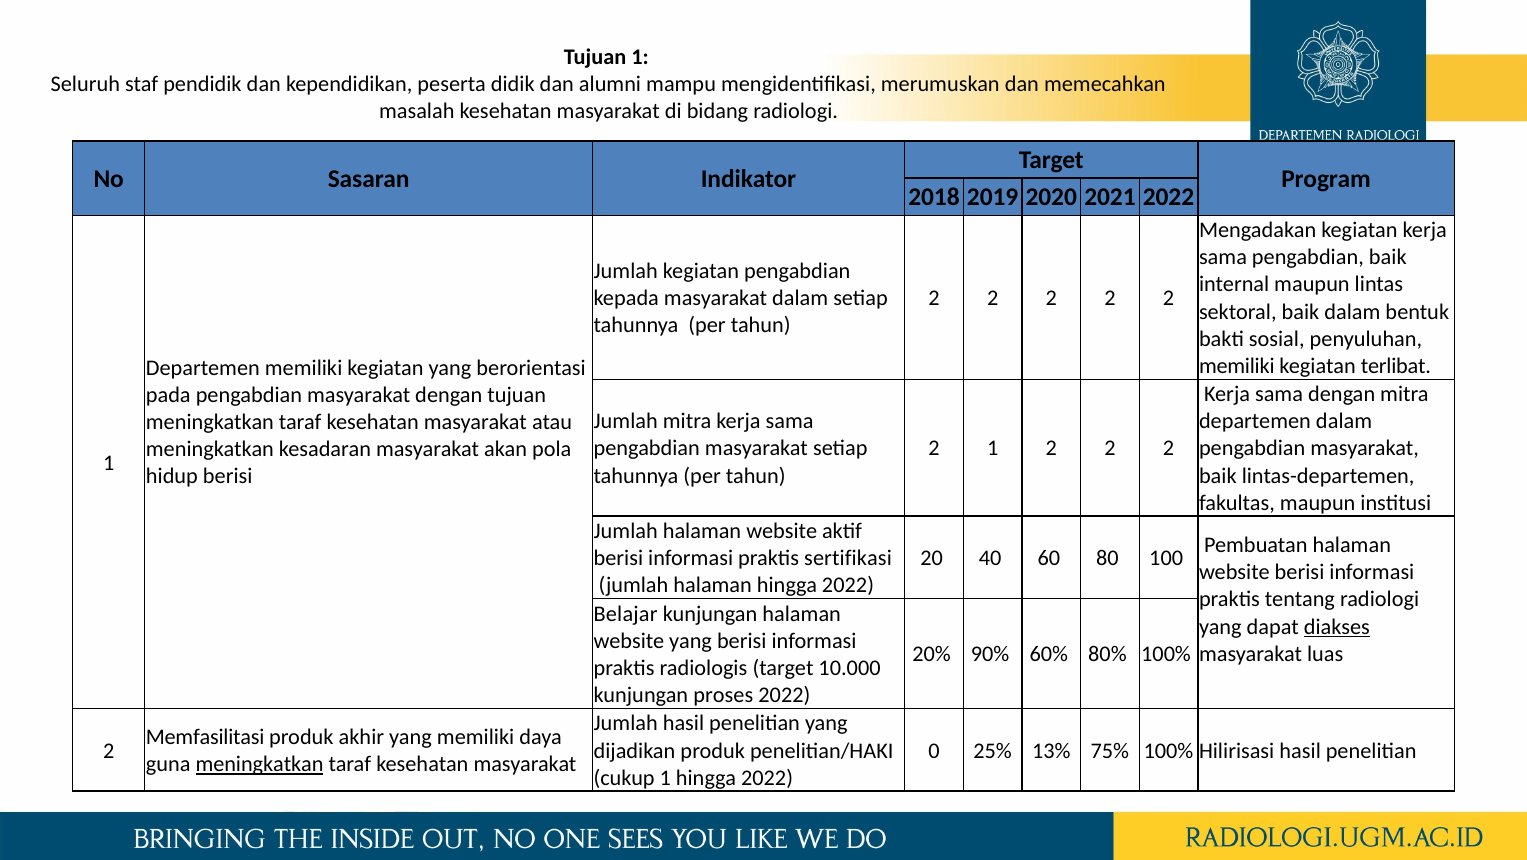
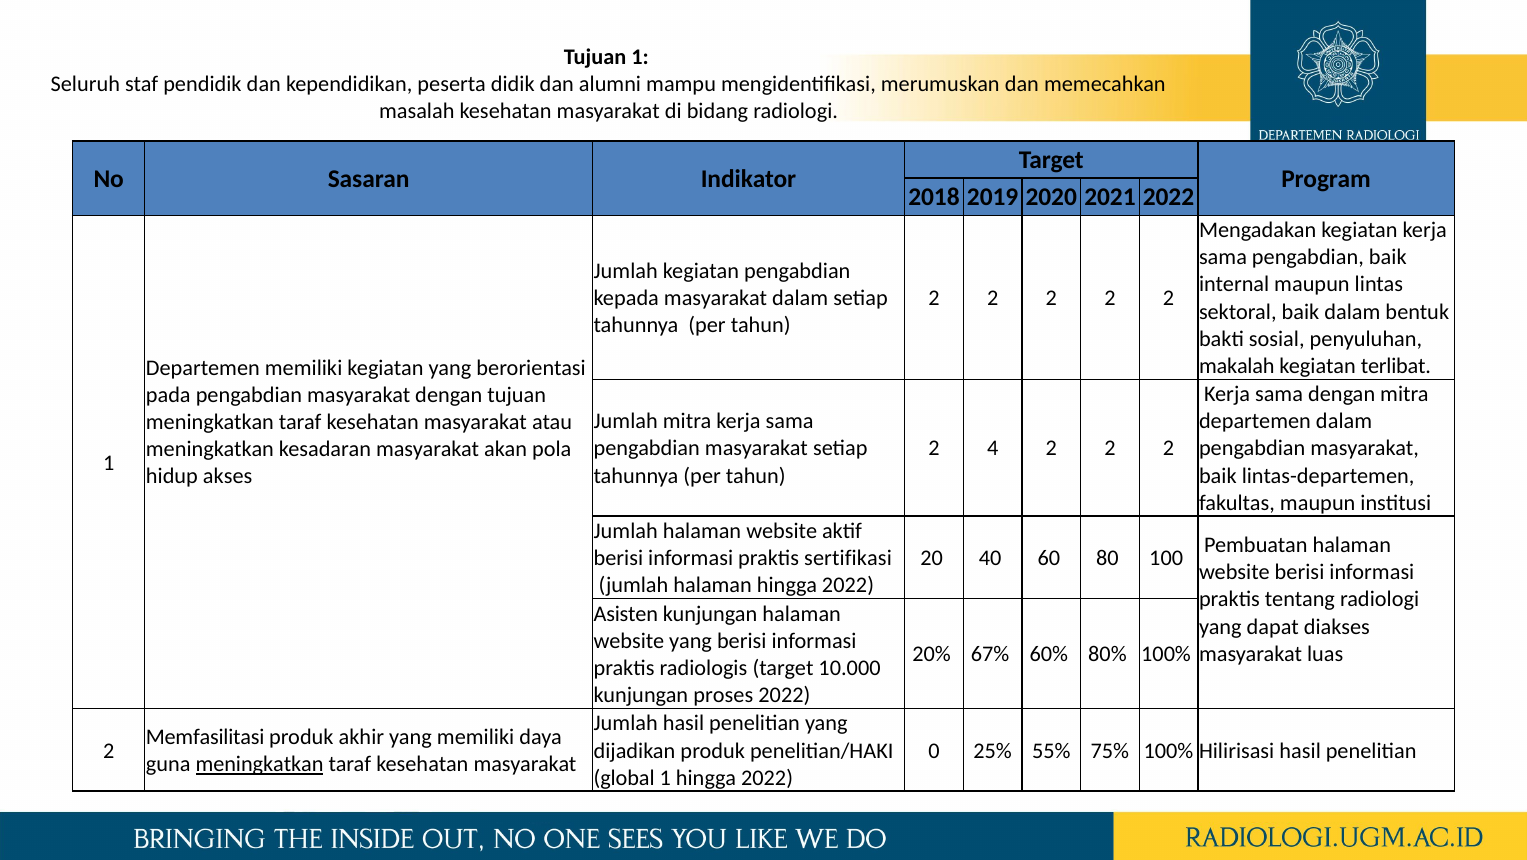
memiliki: memiliki -> makalah (1237, 366)
2 1: 1 -> 4 (993, 448)
hidup berisi: berisi -> akses (228, 476)
Belajar: Belajar -> Asisten (626, 613)
diakses underline: present -> none (1337, 626)
90%: 90% -> 67% (990, 654)
13%: 13% -> 55% (1051, 750)
cukup: cukup -> global (624, 777)
